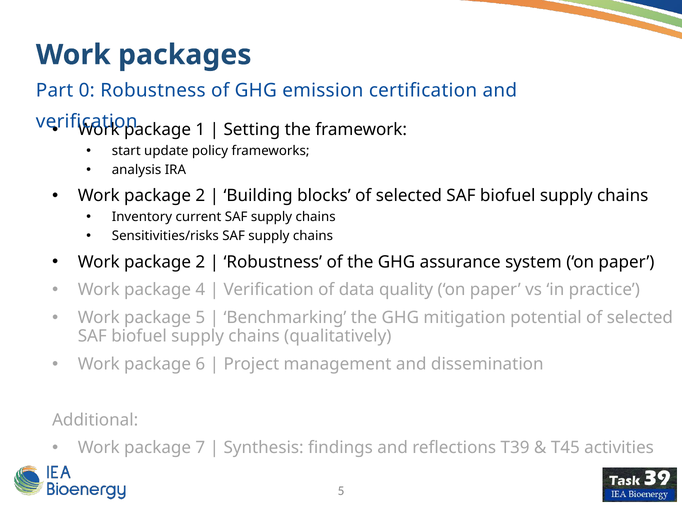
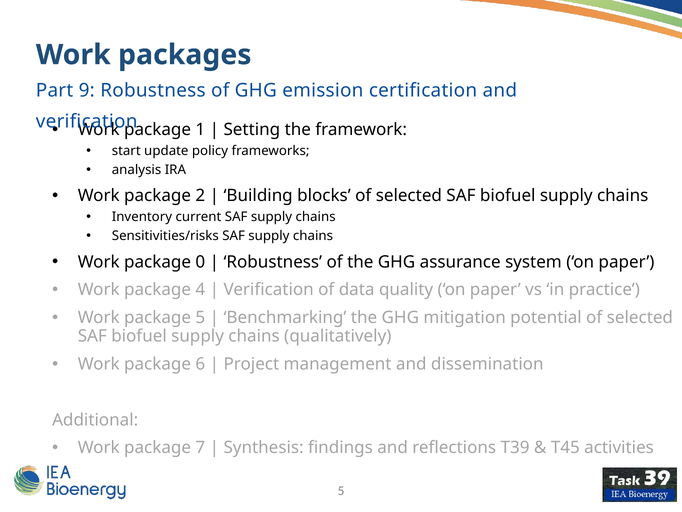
0: 0 -> 9 (87, 91)
2: 2 -> 0 (200, 262)
